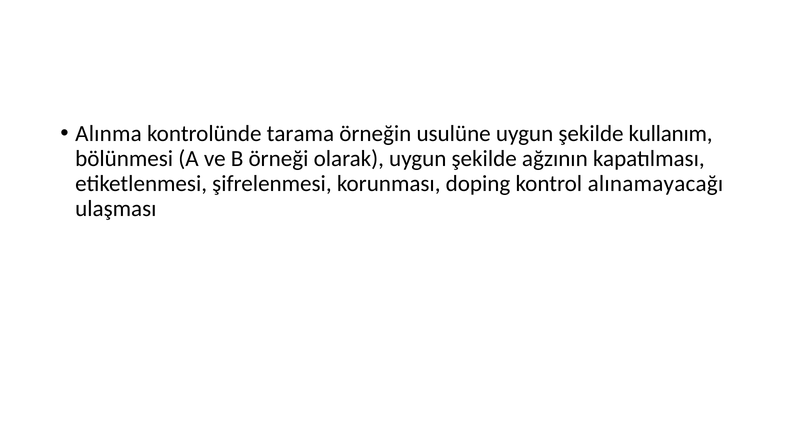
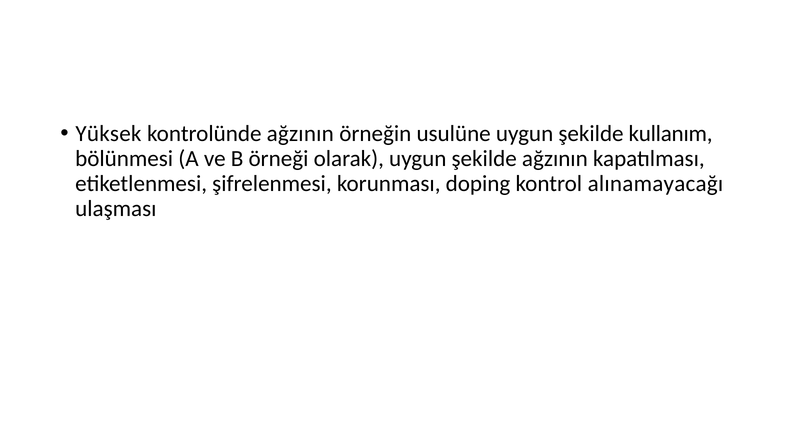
Alınma: Alınma -> Yüksek (108, 134)
kontrolünde tarama: tarama -> ağzının (300, 134)
